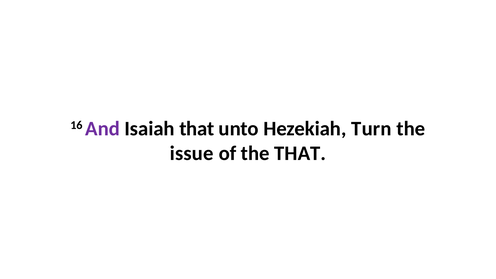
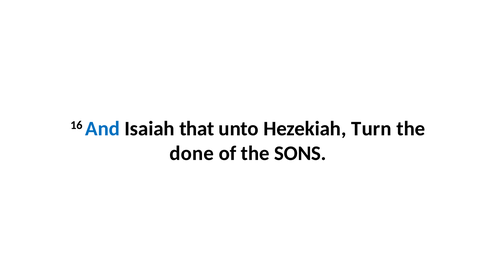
And colour: purple -> blue (102, 129)
issue: issue -> done (192, 153)
the THAT: THAT -> SONS (300, 153)
